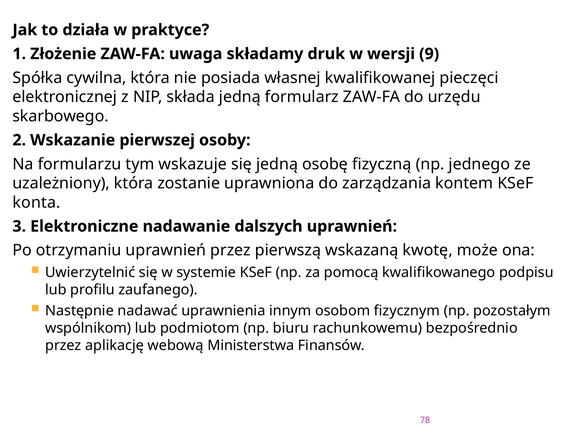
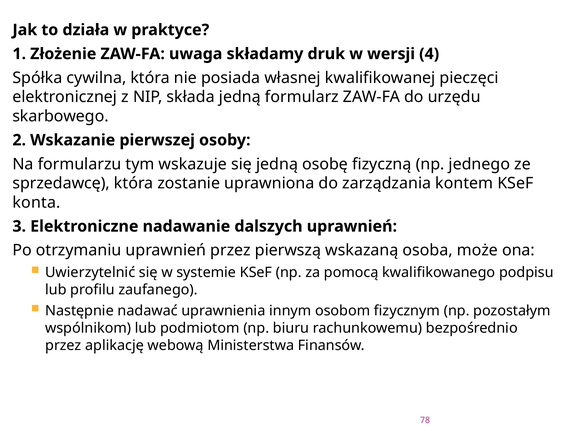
9: 9 -> 4 (429, 54)
uzależniony: uzależniony -> sprzedawcę (61, 183)
kwotę: kwotę -> osoba (428, 250)
